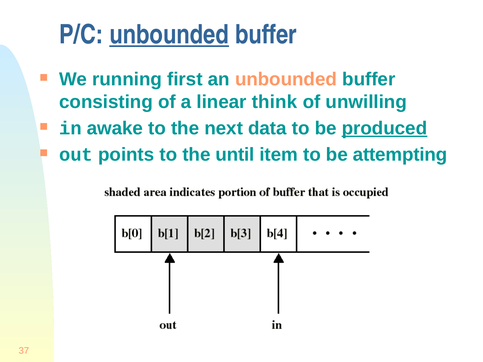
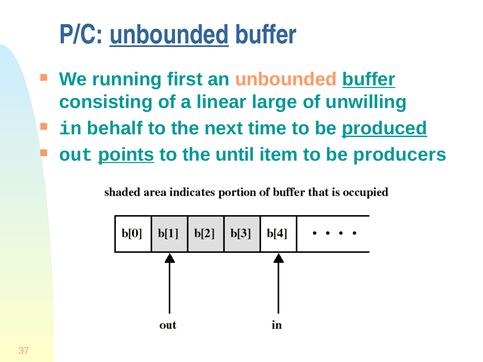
buffer underline: none -> present (369, 79)
think: think -> large (275, 102)
awake: awake -> behalf (115, 128)
data: data -> time (267, 128)
points underline: none -> present (126, 155)
attempting: attempting -> producers (400, 155)
